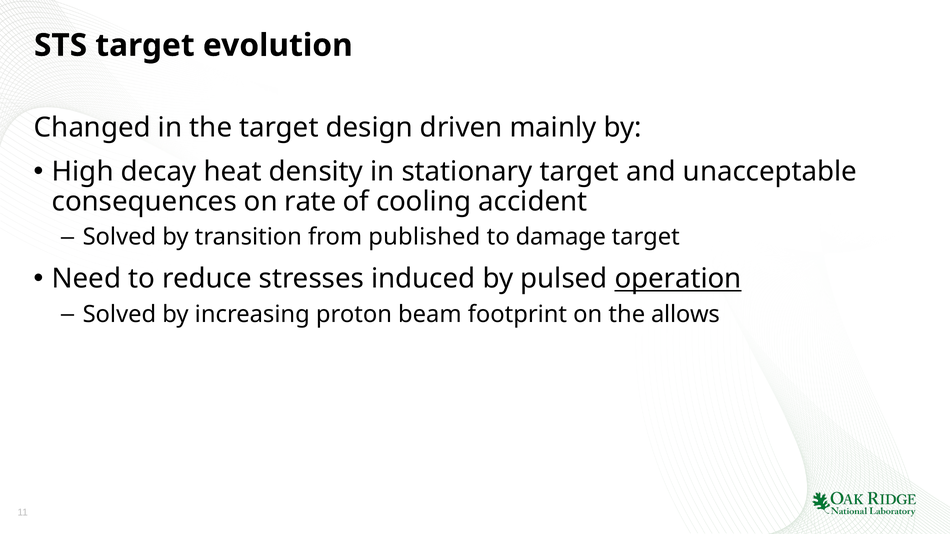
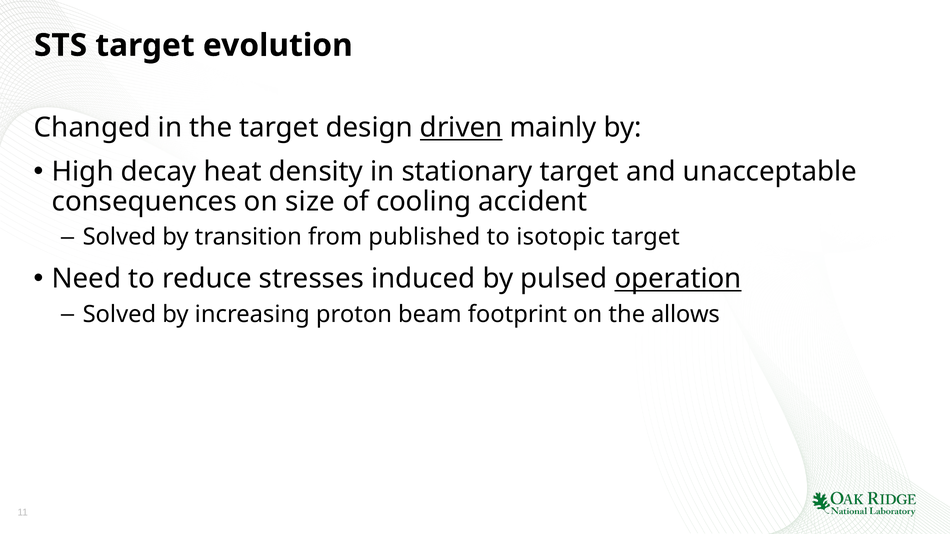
driven underline: none -> present (461, 128)
rate: rate -> size (310, 202)
damage: damage -> isotopic (561, 237)
